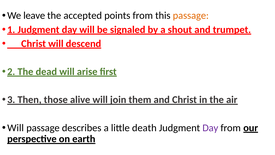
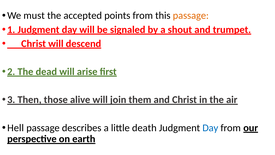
leave: leave -> must (34, 16)
Will: Will -> Hell (16, 128)
Day colour: purple -> blue (210, 128)
